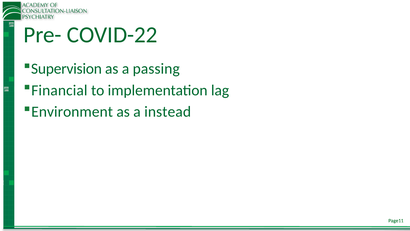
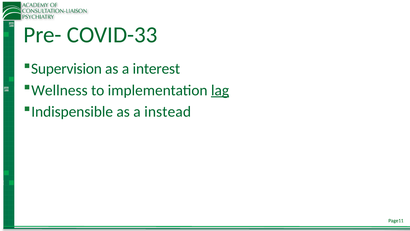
COVID-22: COVID-22 -> COVID-33 (112, 35)
passing: passing -> interest (156, 69)
Financial: Financial -> Wellness (59, 90)
lag underline: none -> present (220, 90)
Environment: Environment -> Indispensible (72, 112)
